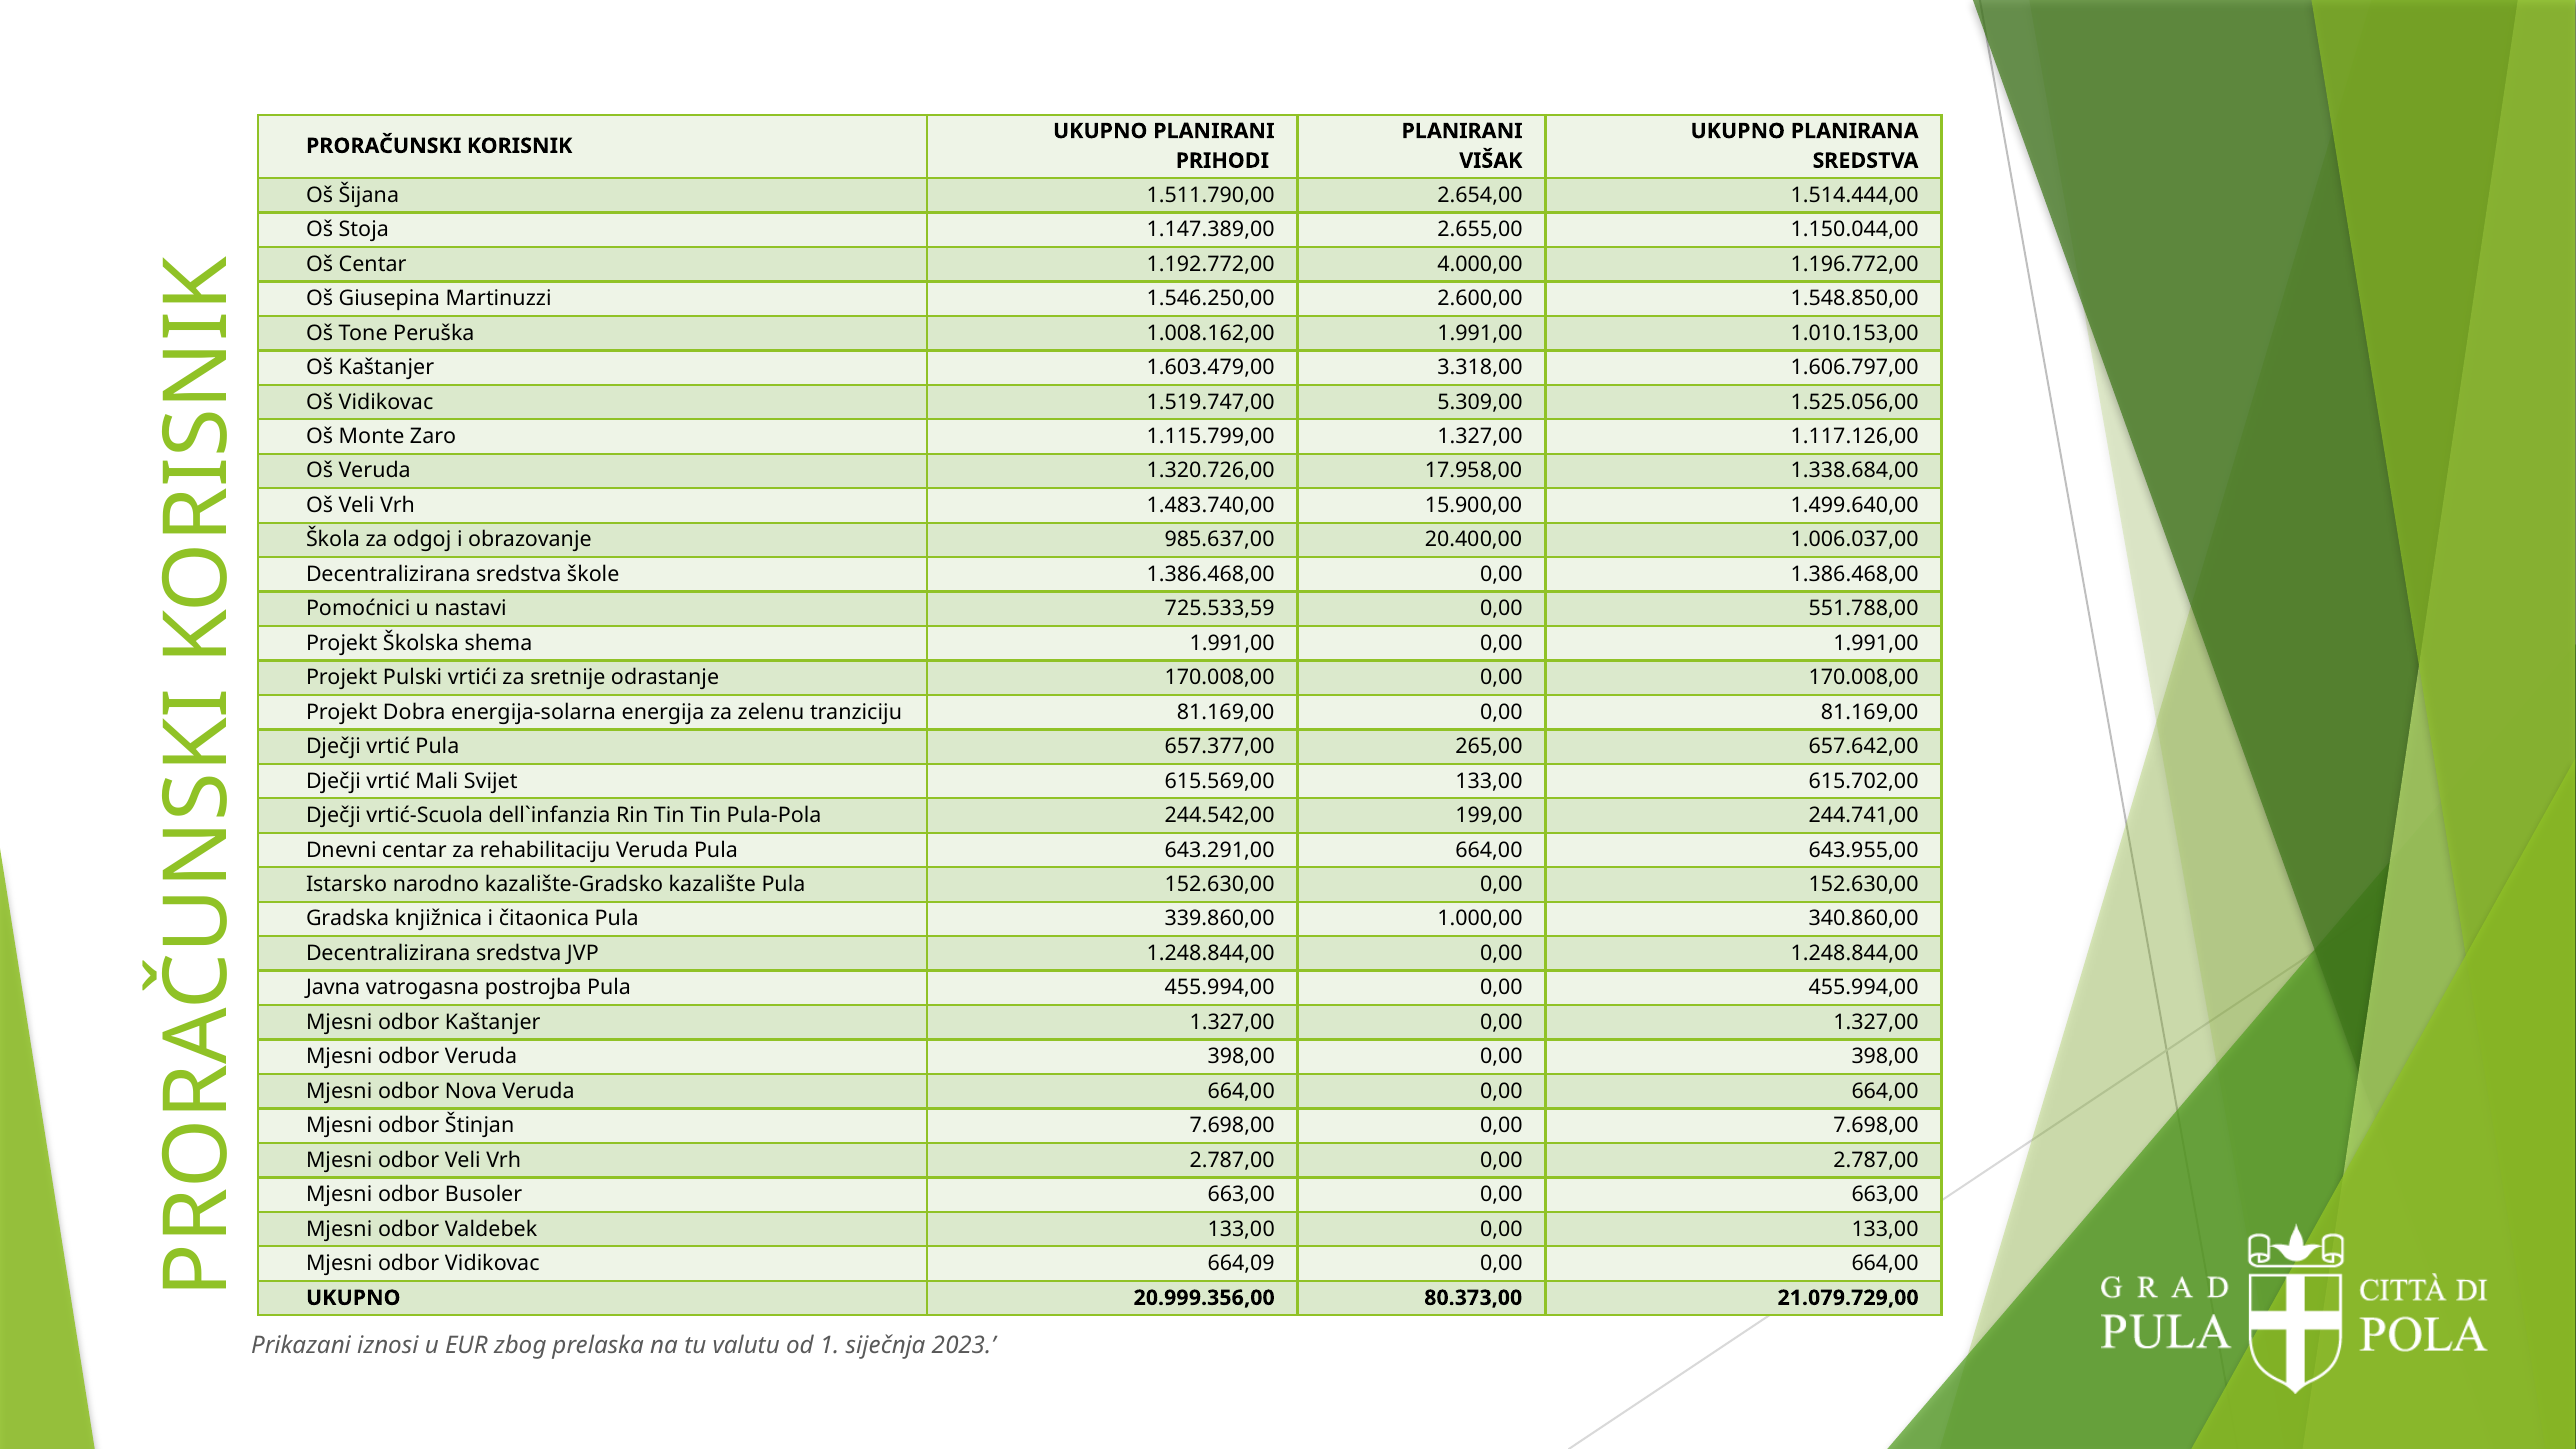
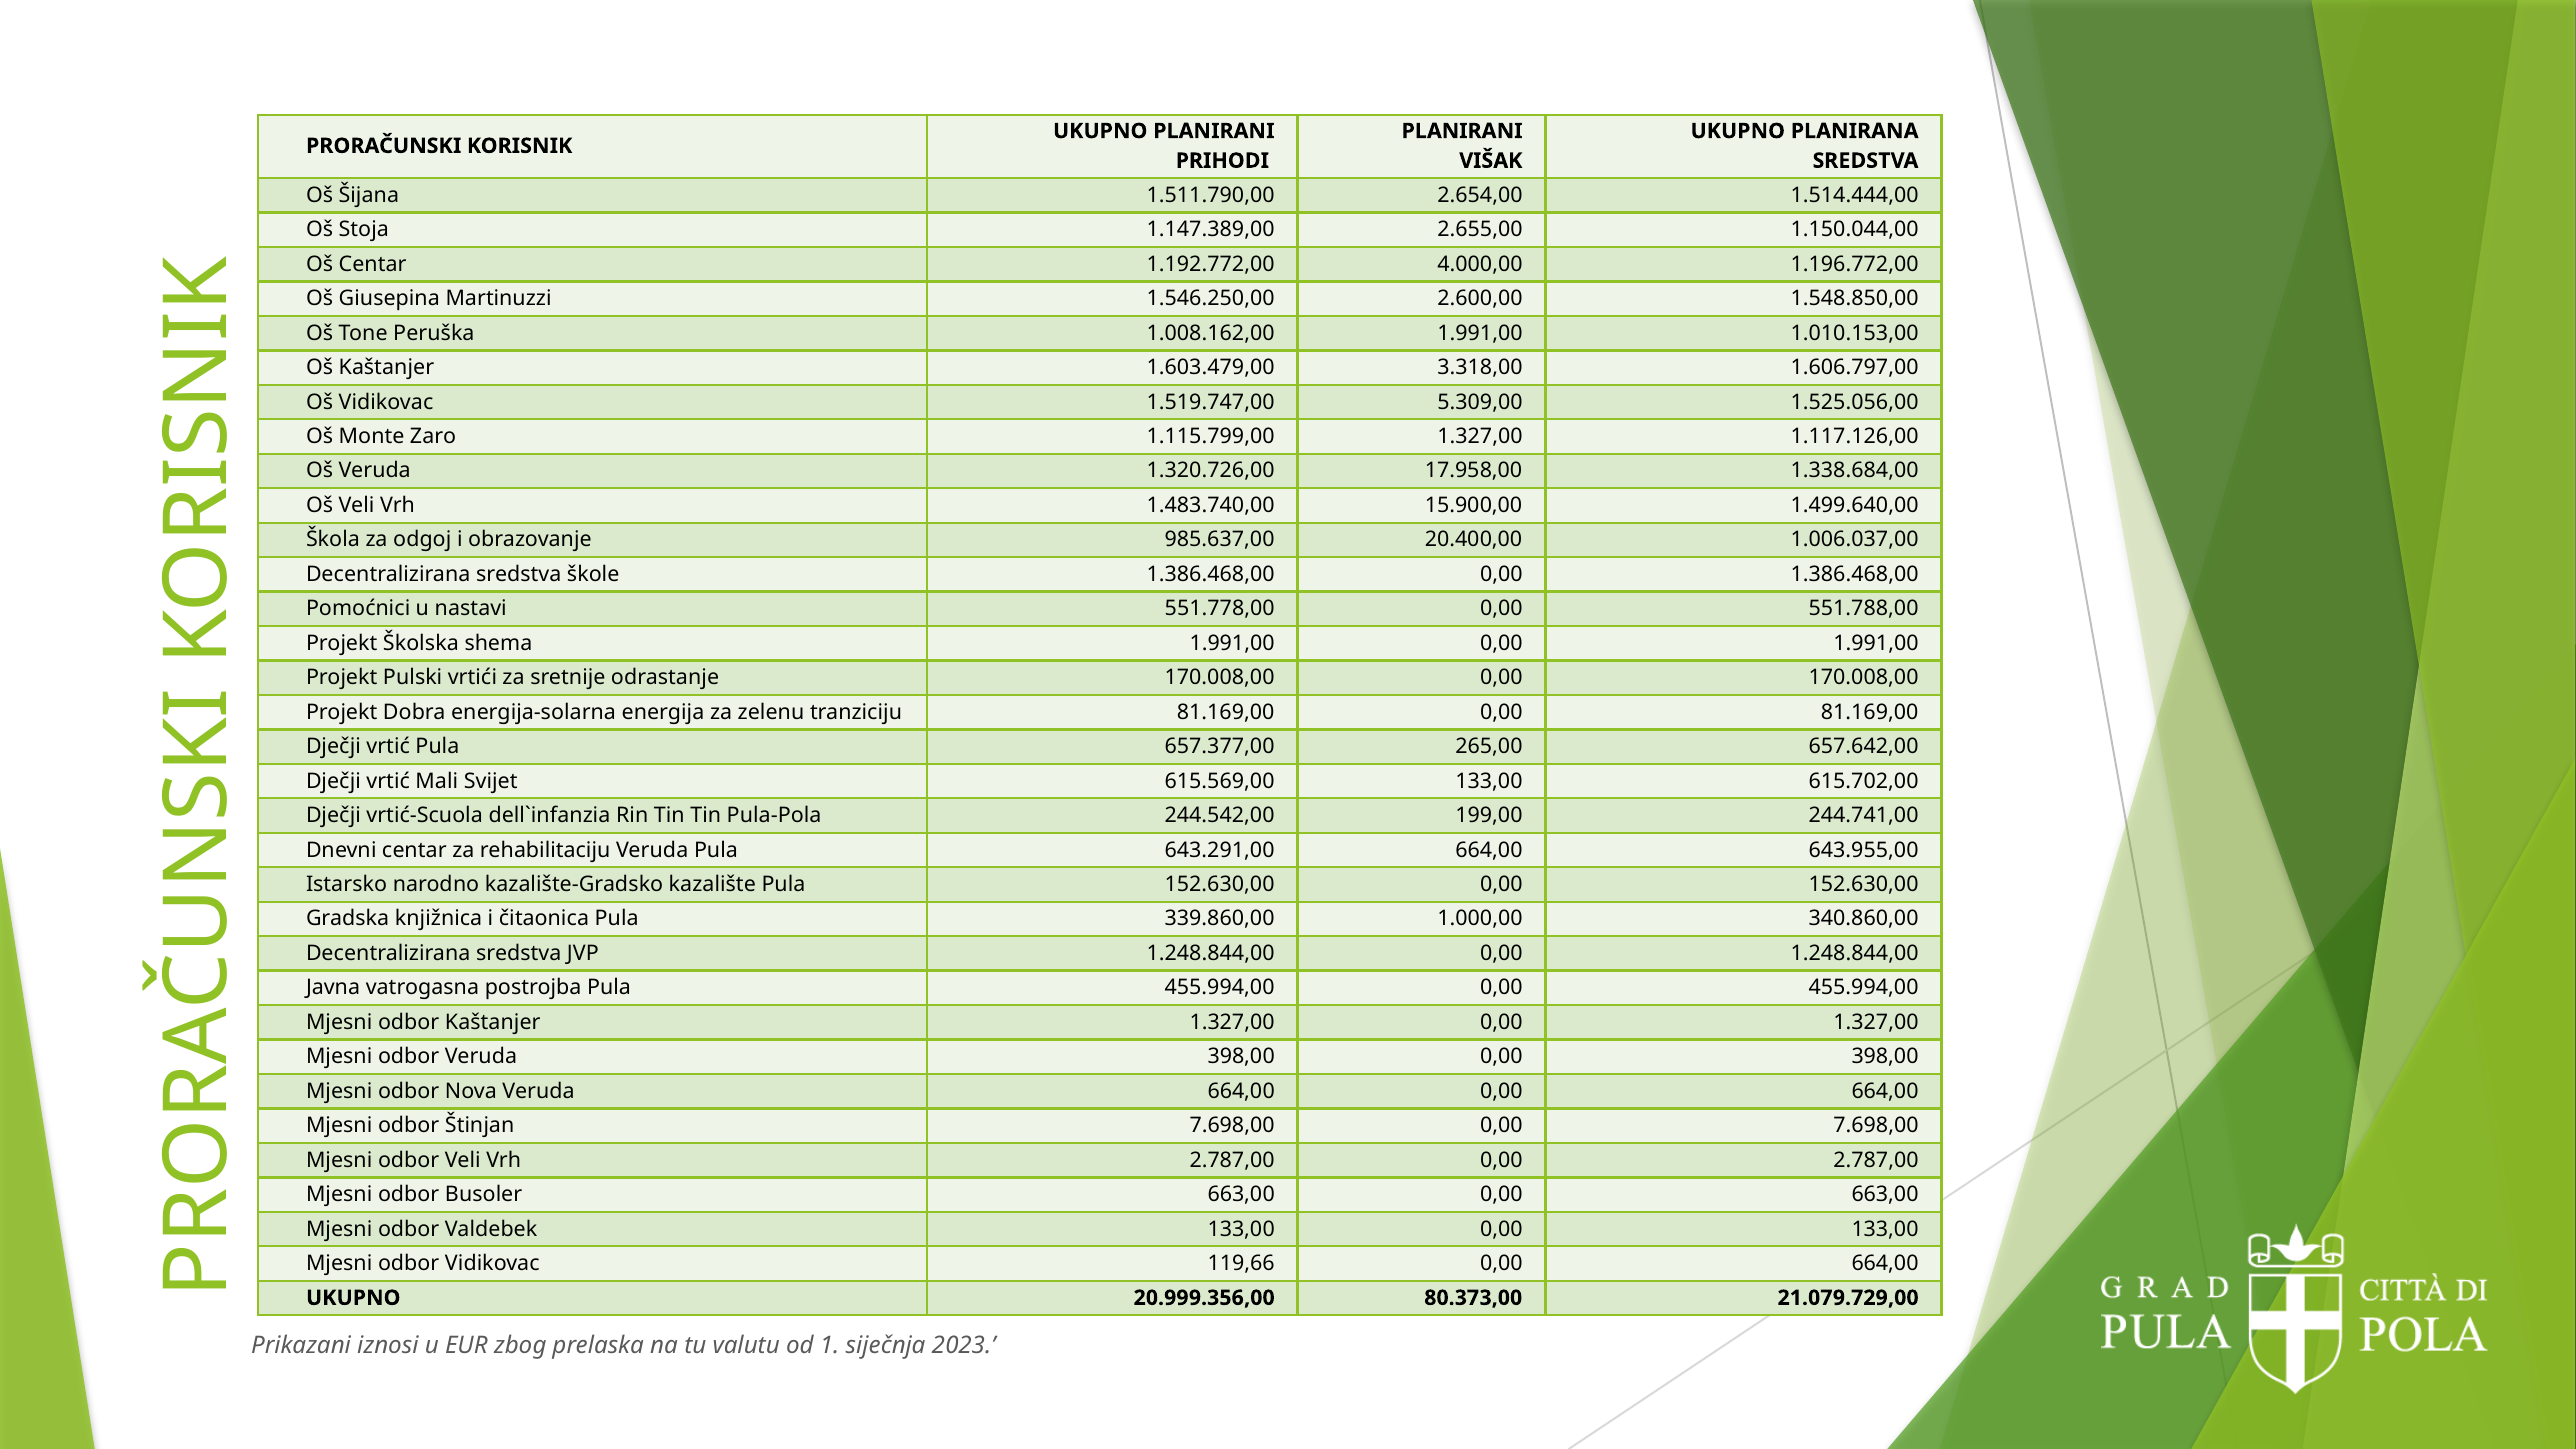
725.533,59: 725.533,59 -> 551.778,00 (1220, 609)
664,09: 664,09 -> 119,66 (1241, 1263)
